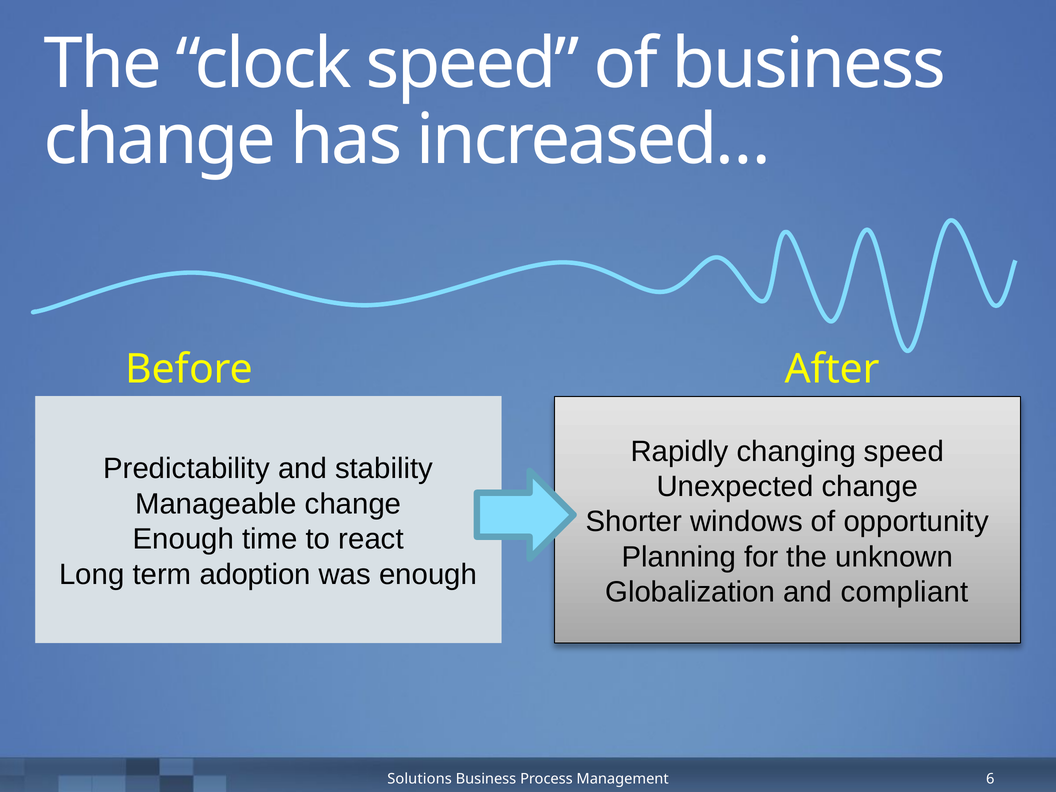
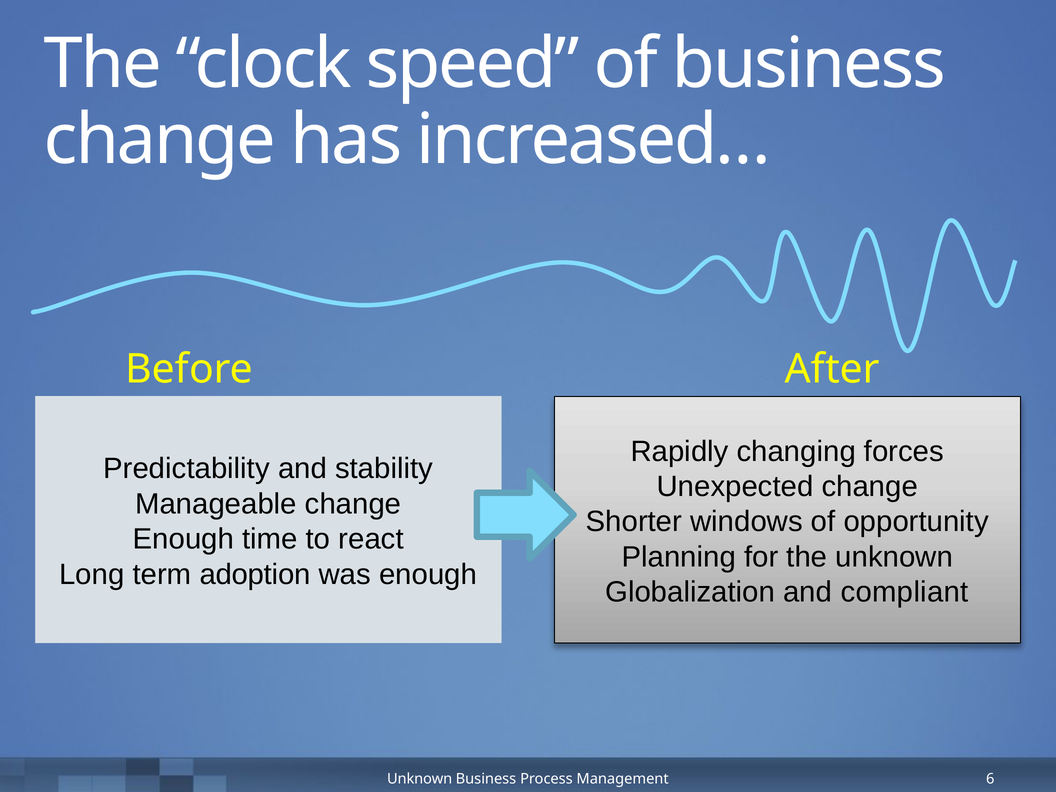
changing speed: speed -> forces (904, 451)
Solutions: Solutions -> Unknown (420, 779)
